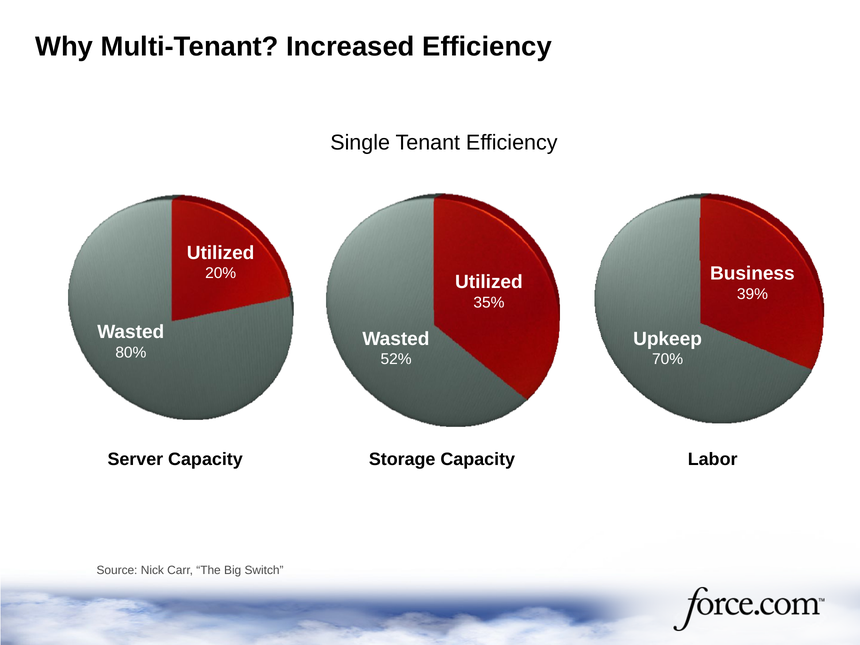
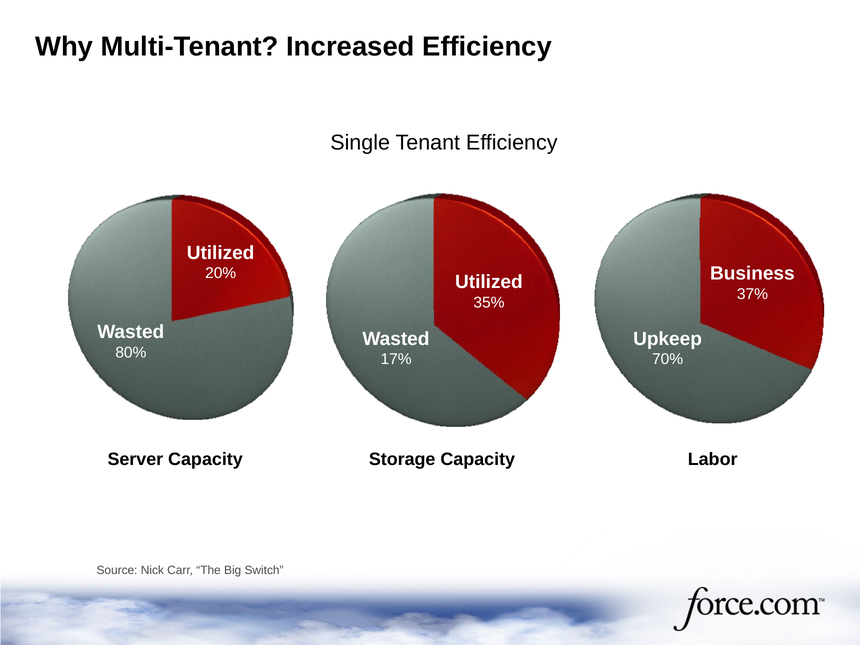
39%: 39% -> 37% (752, 294)
52%: 52% -> 17% (396, 359)
